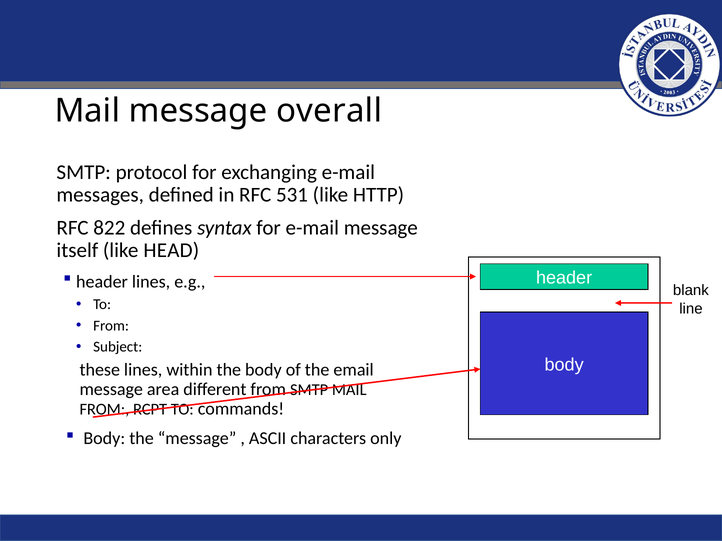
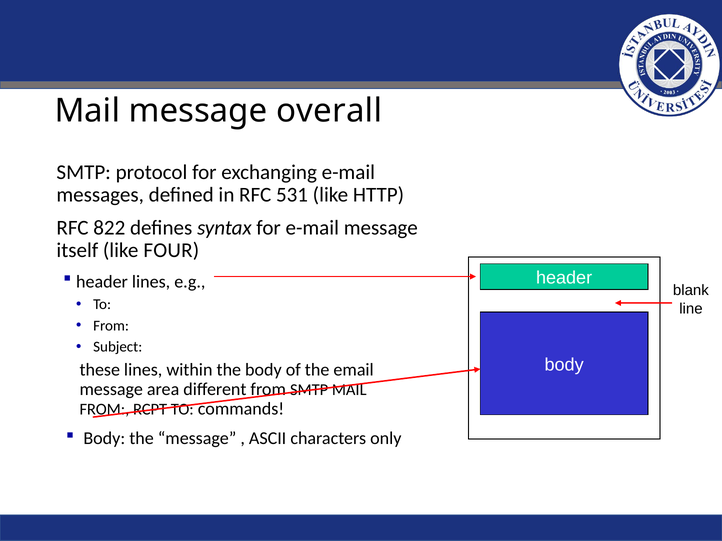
HEAD: HEAD -> FOUR (171, 251)
